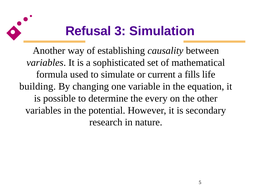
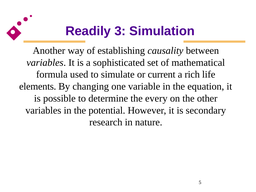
Refusal: Refusal -> Readily (88, 31)
fills: fills -> rich (192, 74)
building: building -> elements (38, 86)
